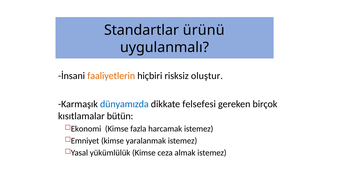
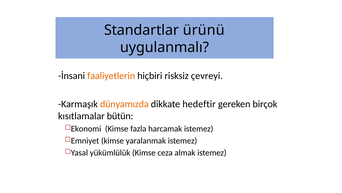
oluştur: oluştur -> çevreyi (207, 76)
dünyamızda colour: blue -> orange (124, 104)
felsefesi: felsefesi -> hedeftir (199, 104)
